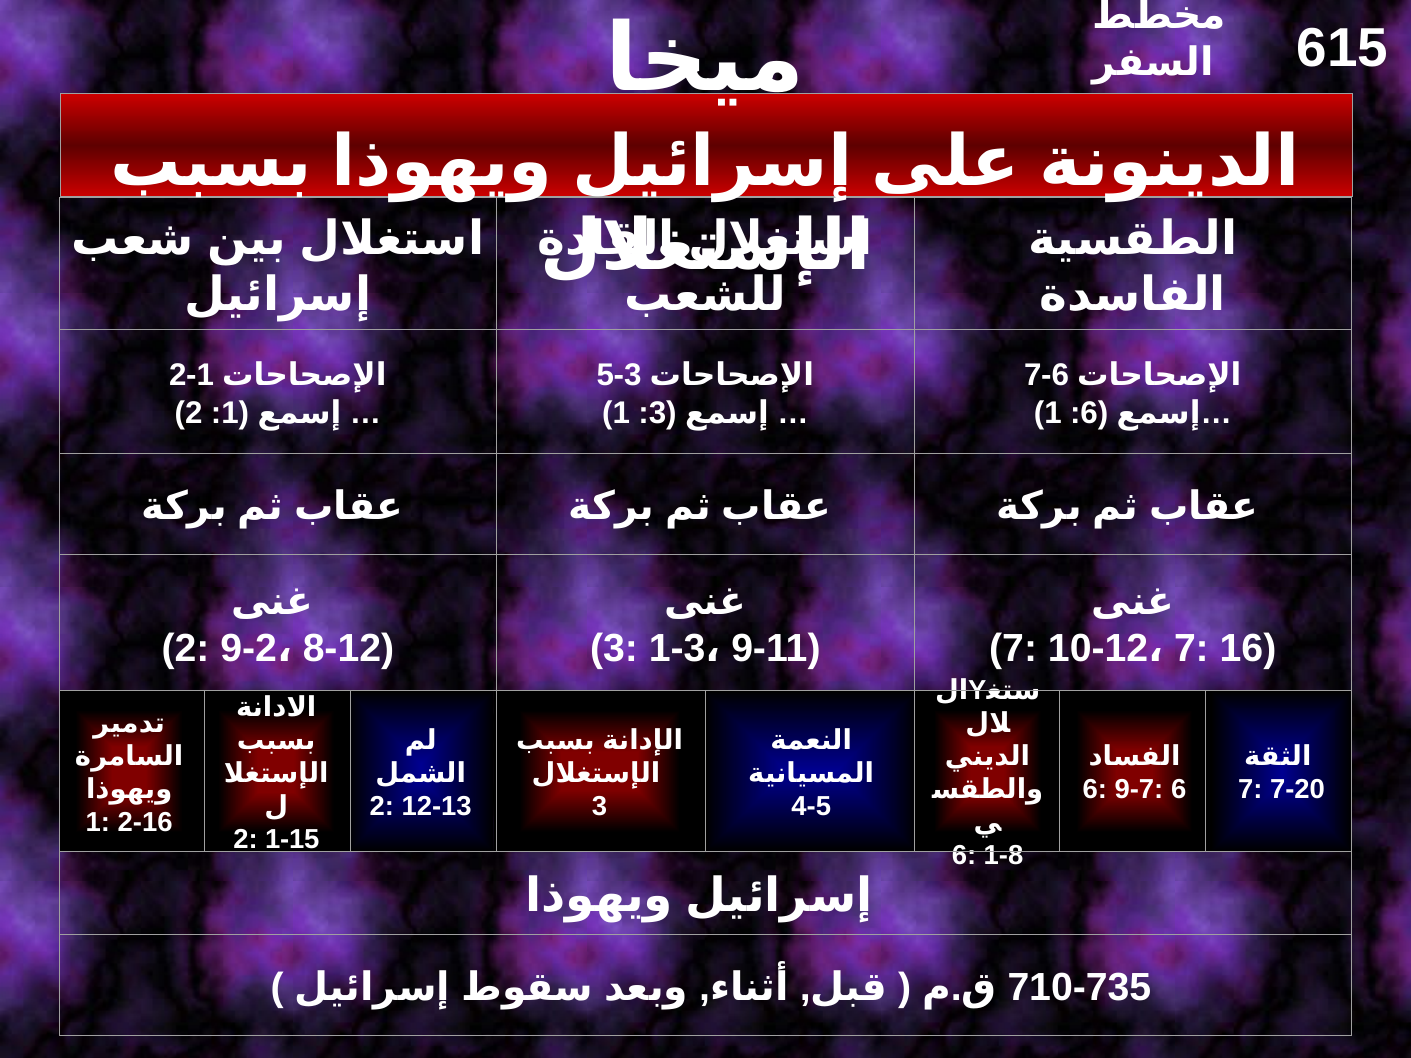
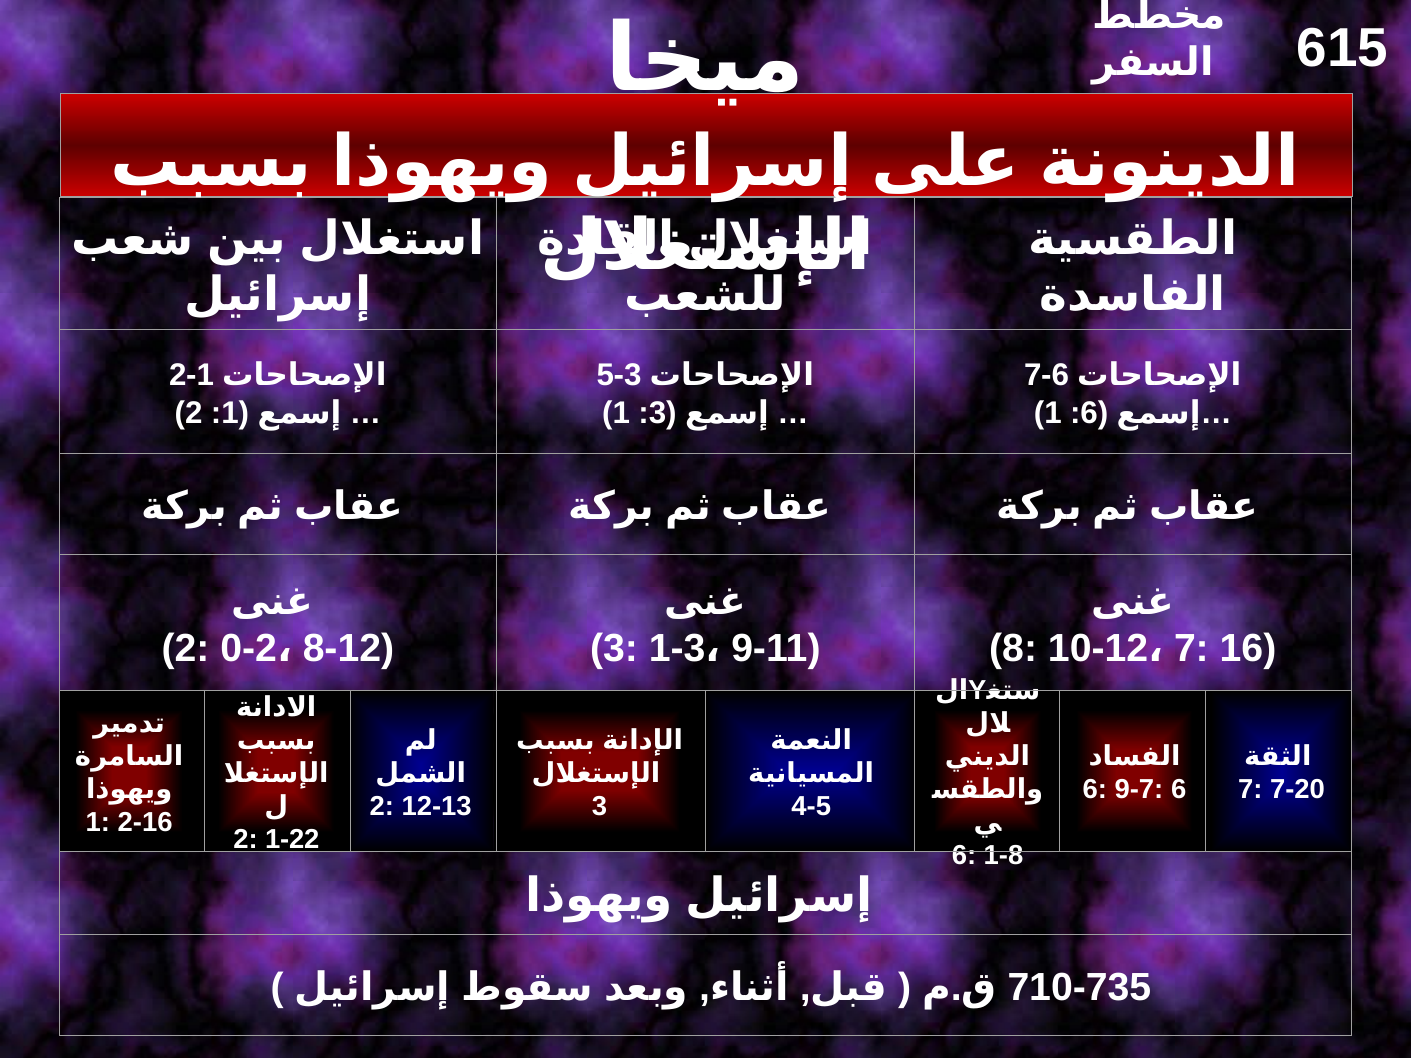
9-2: 9-2 -> 0-2 (249, 649)
7: 7 -> 8 (1013, 649)
1-15: 1-15 -> 1-22 (292, 839)
